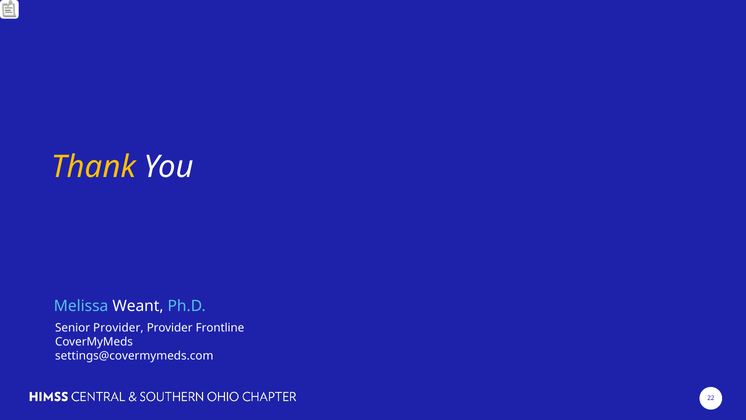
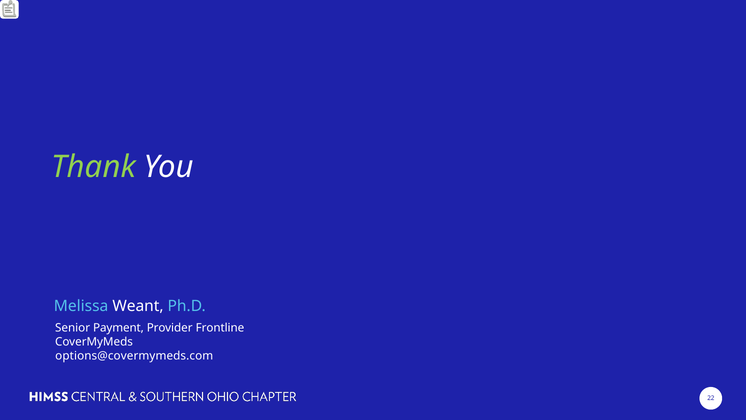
Thank colour: yellow -> light green (94, 167)
Senior Provider: Provider -> Payment (118, 327)
settings@covermymeds.com: settings@covermymeds.com -> options@covermymeds.com (134, 355)
